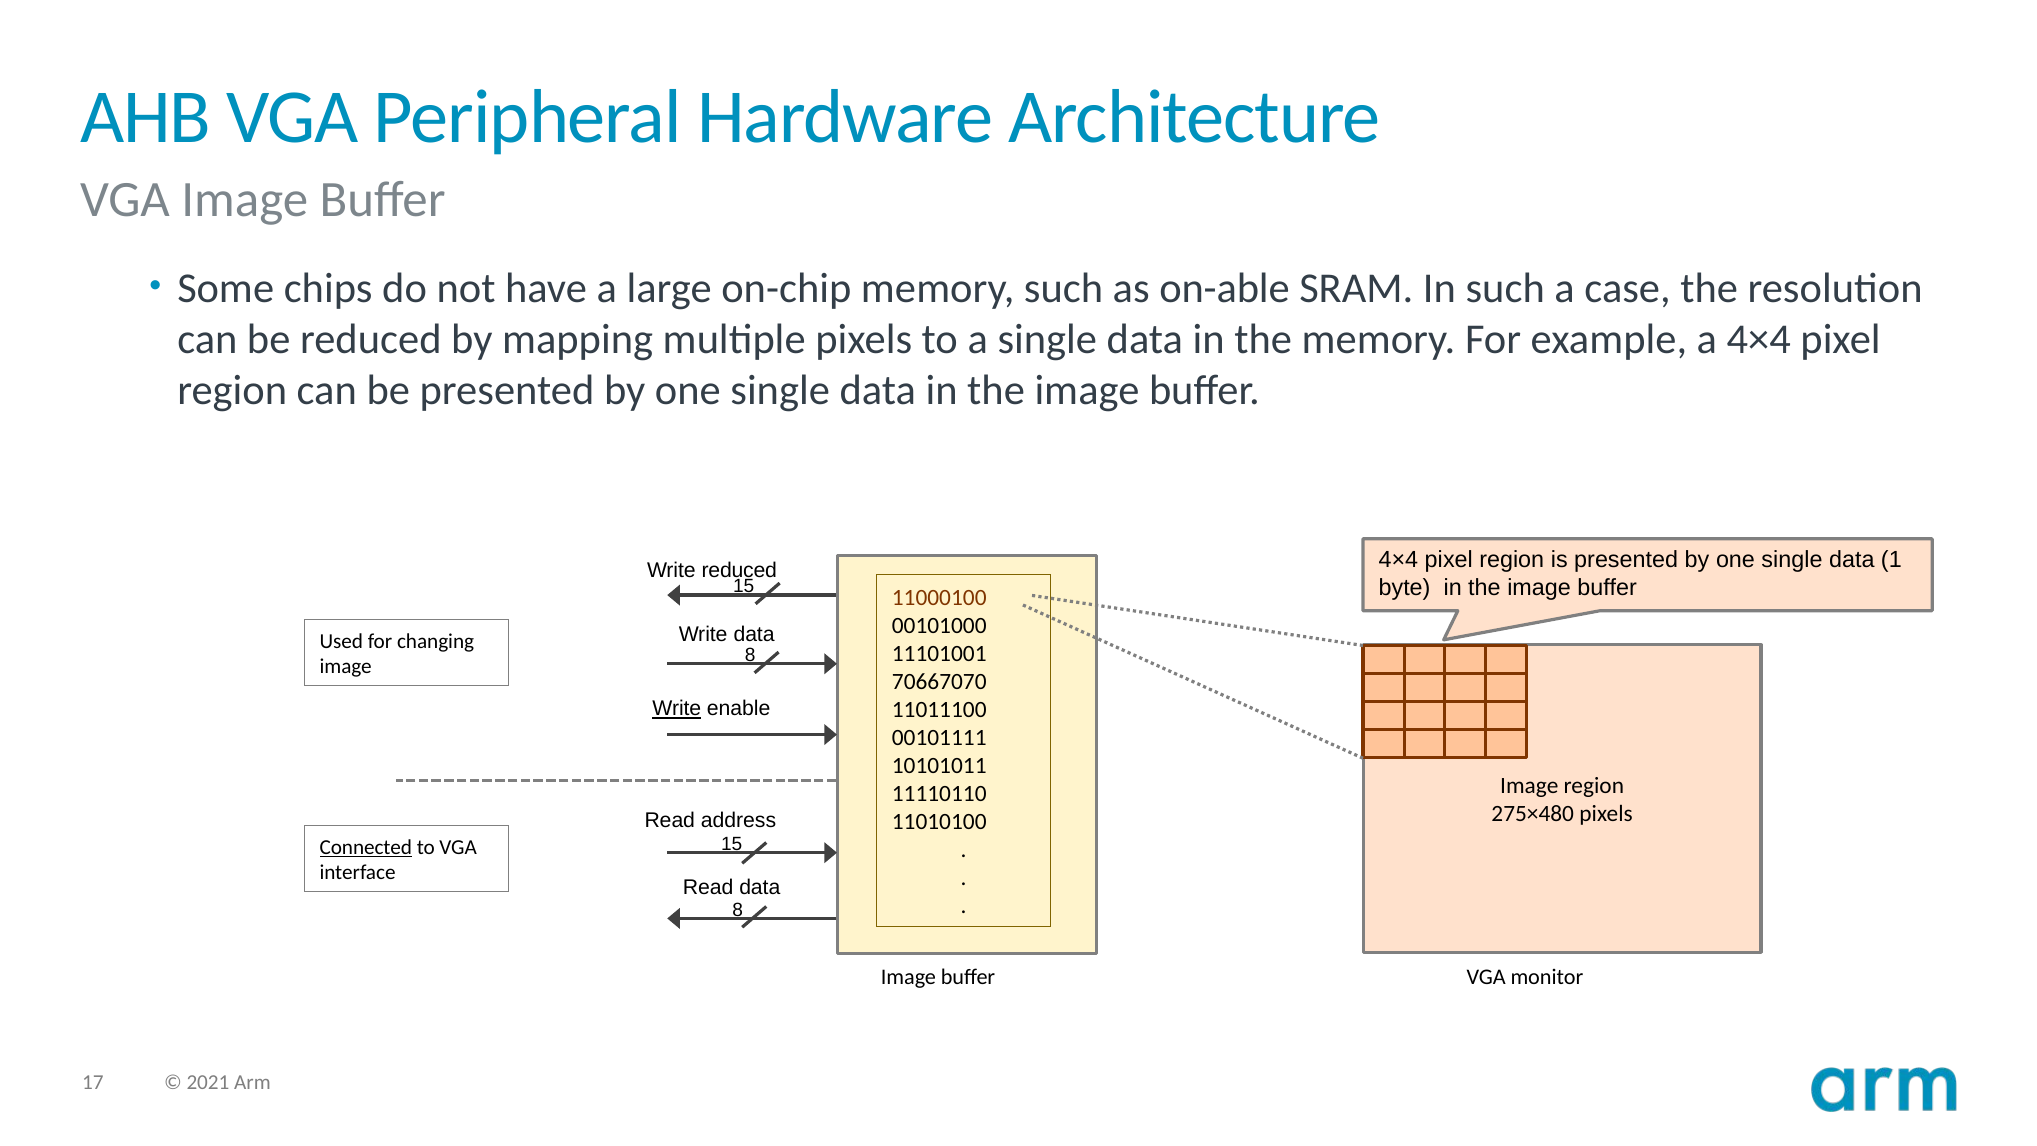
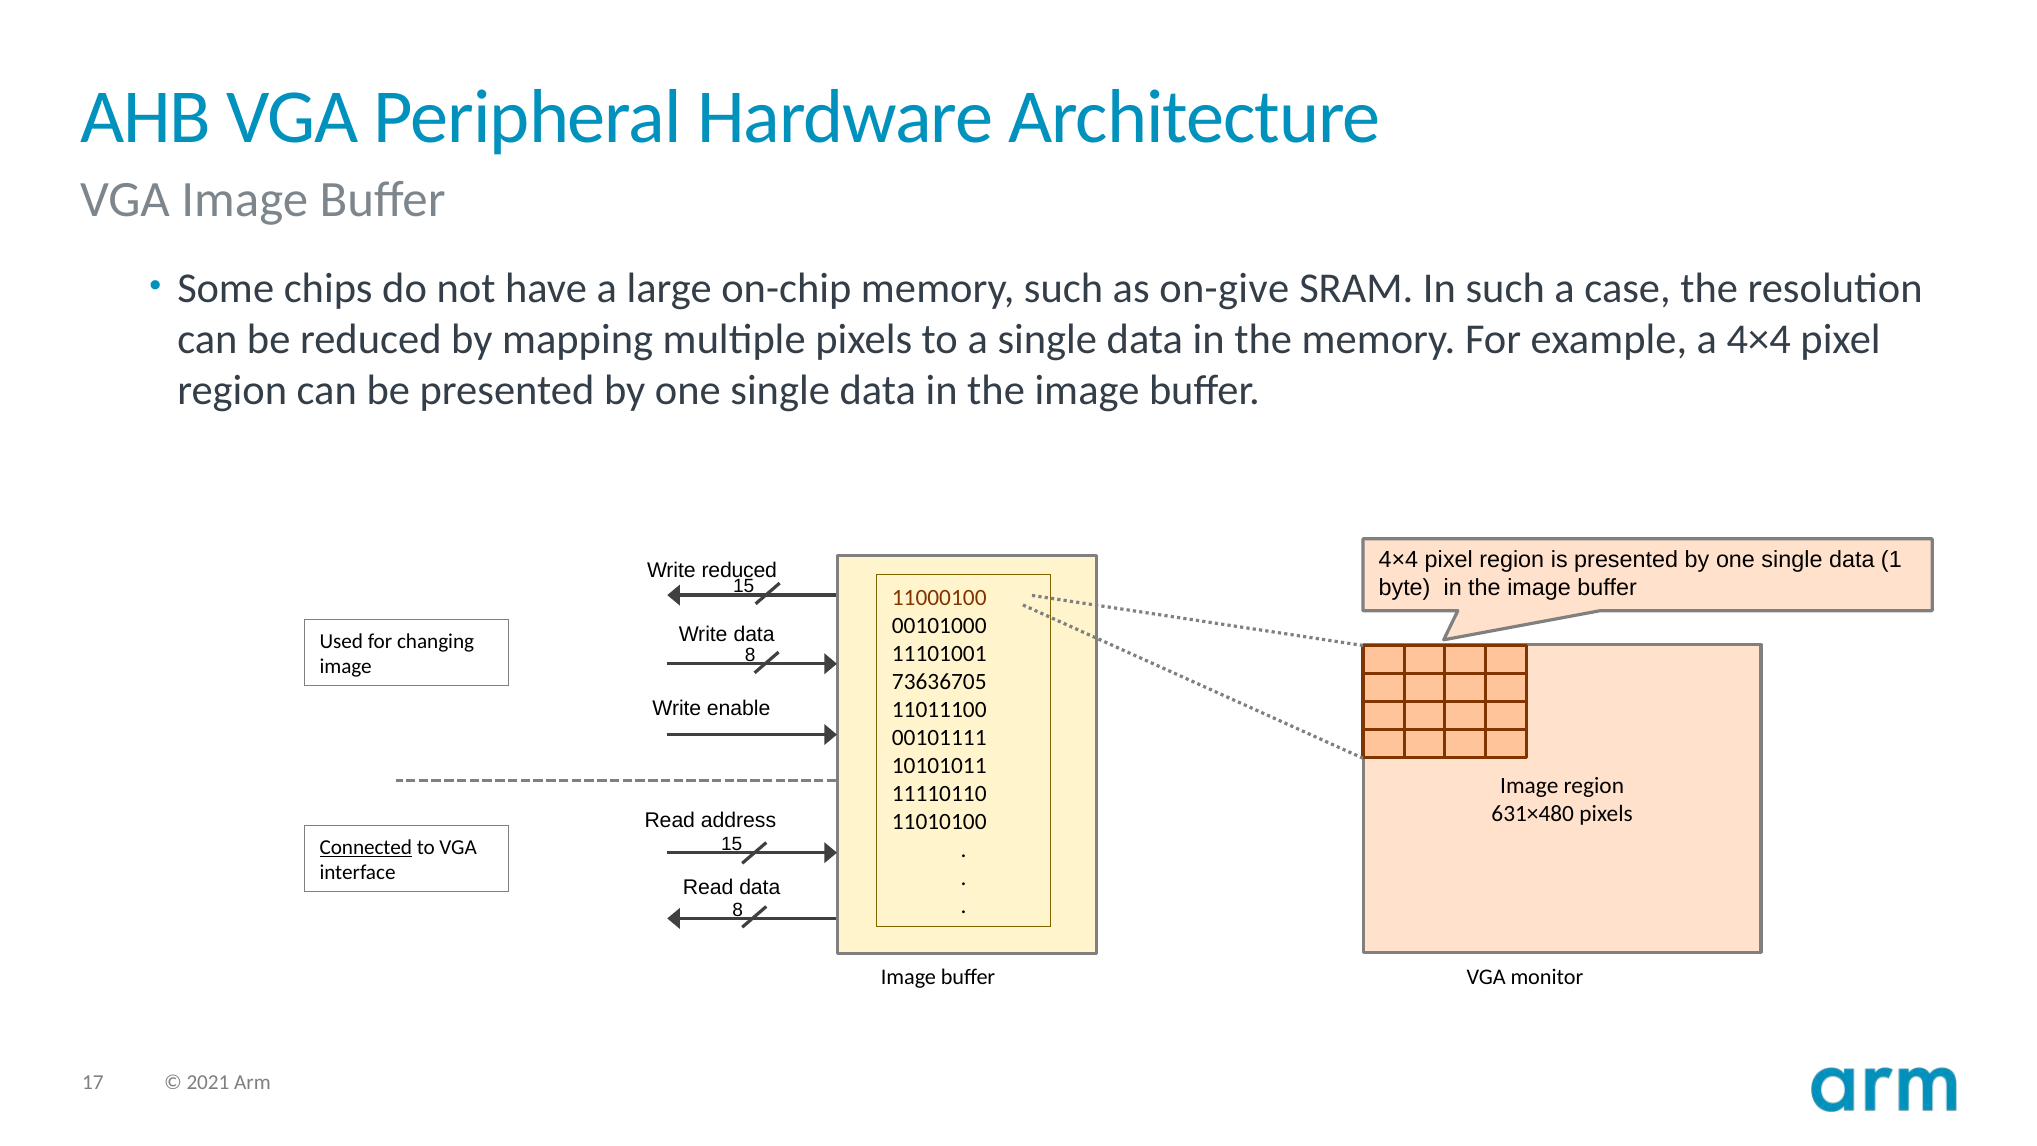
on-able: on-able -> on-give (1224, 288)
70667070: 70667070 -> 73636705 (939, 682)
Write underline: present -> none (677, 709)
275×480: 275×480 -> 631×480 (1533, 814)
